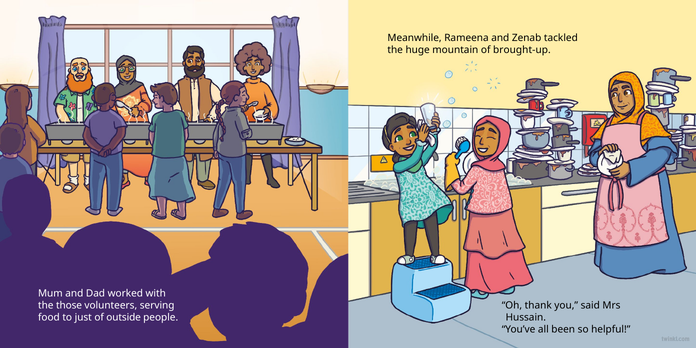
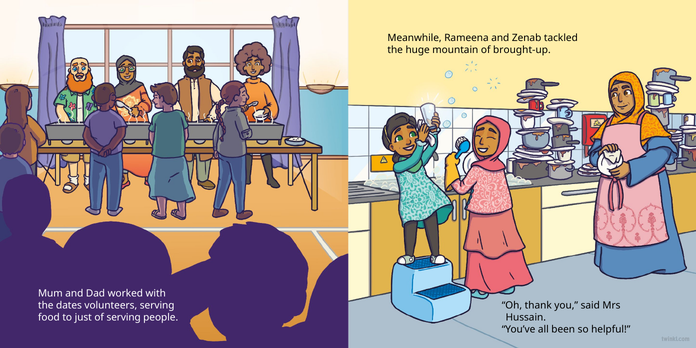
those: those -> dates (69, 305)
of outside: outside -> serving (124, 317)
